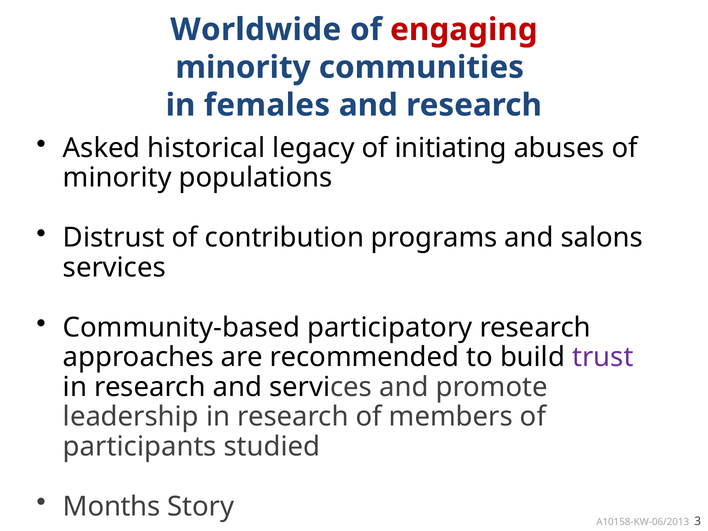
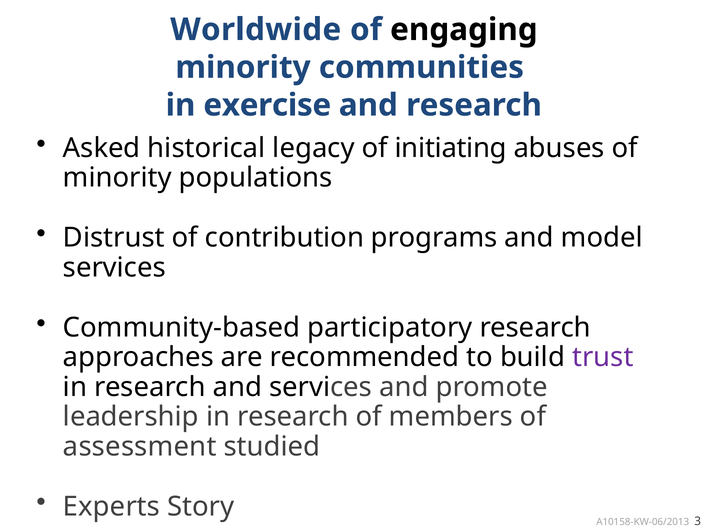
engaging colour: red -> black (464, 30)
females: females -> exercise (267, 105)
salons: salons -> model (602, 238)
participants: participants -> assessment (140, 446)
Months: Months -> Experts (112, 506)
